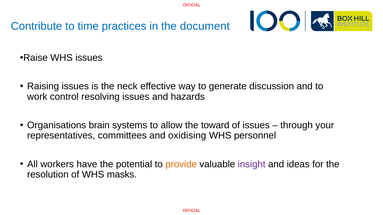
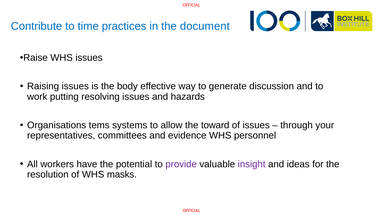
neck: neck -> body (127, 87)
control: control -> putting (64, 97)
brain: brain -> tems (99, 126)
oxidising: oxidising -> evidence (187, 136)
provide colour: orange -> purple (181, 164)
